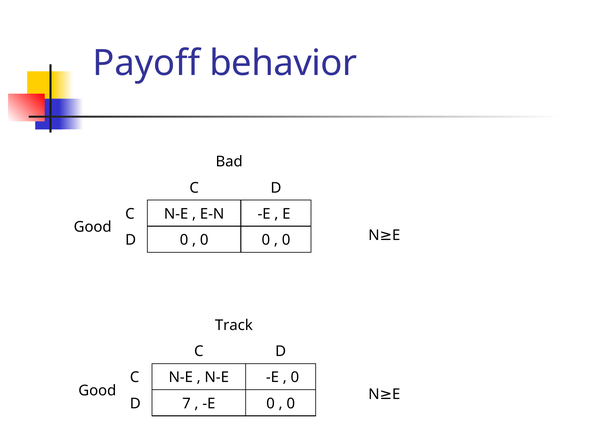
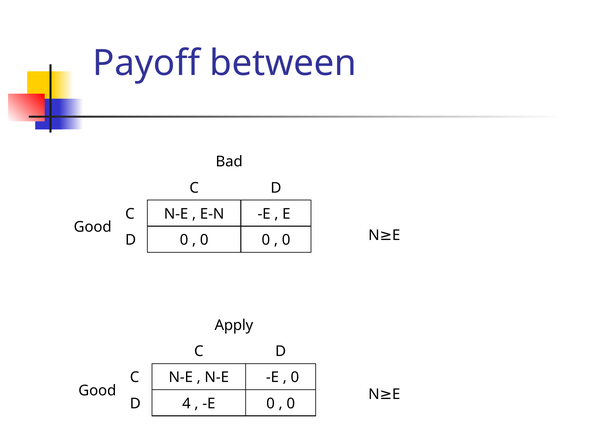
behavior: behavior -> between (283, 63)
Track: Track -> Apply (234, 326)
7: 7 -> 4 (186, 404)
